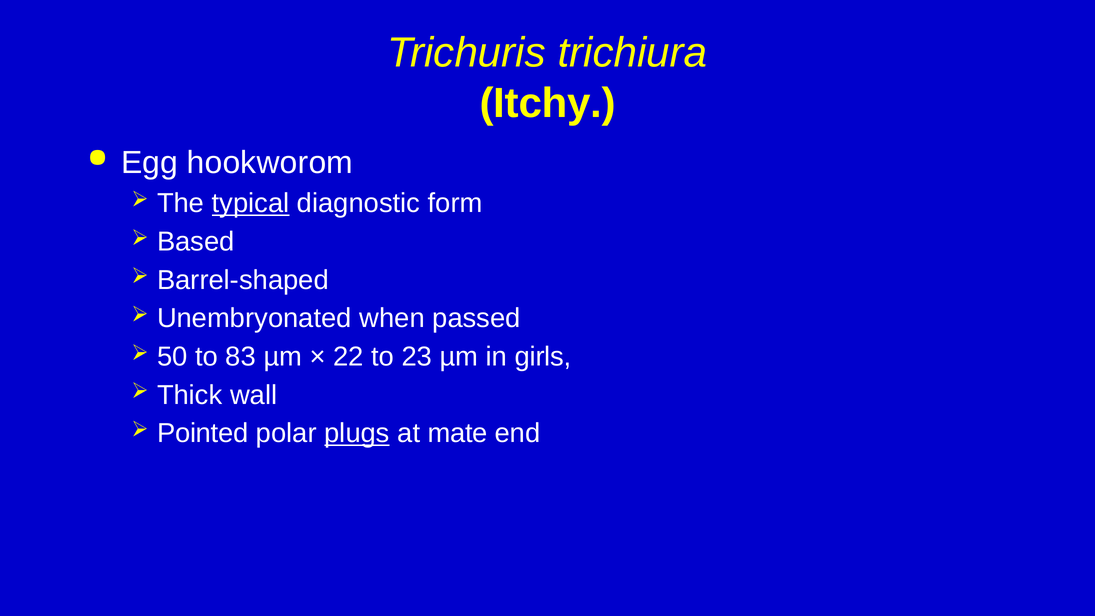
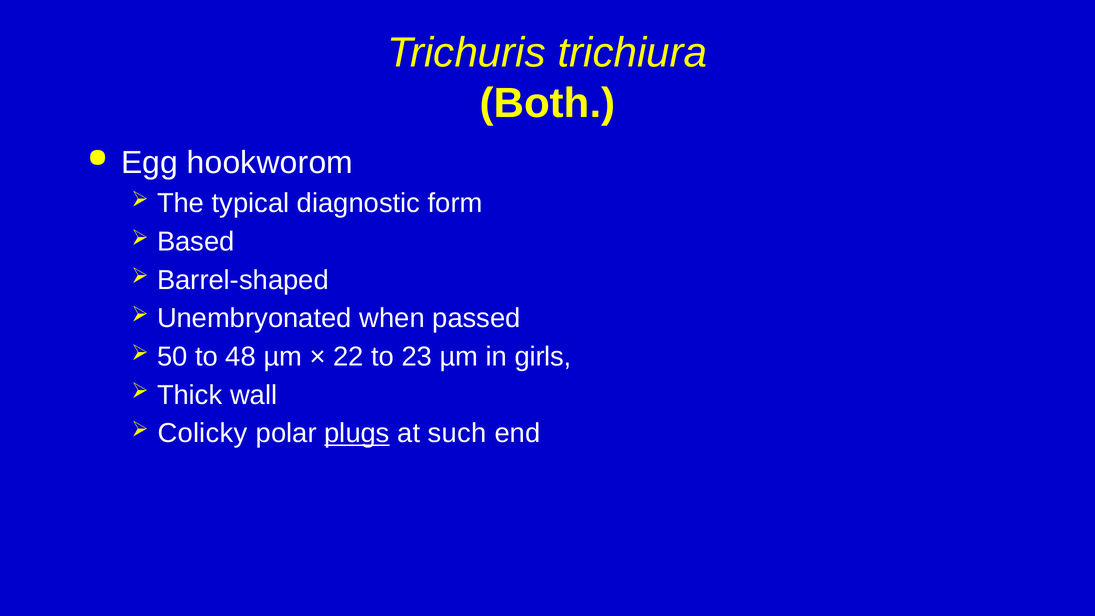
Itchy: Itchy -> Both (547, 104)
typical underline: present -> none (251, 203)
83: 83 -> 48 (241, 357)
Pointed: Pointed -> Colicky (203, 433)
mate: mate -> such (457, 433)
